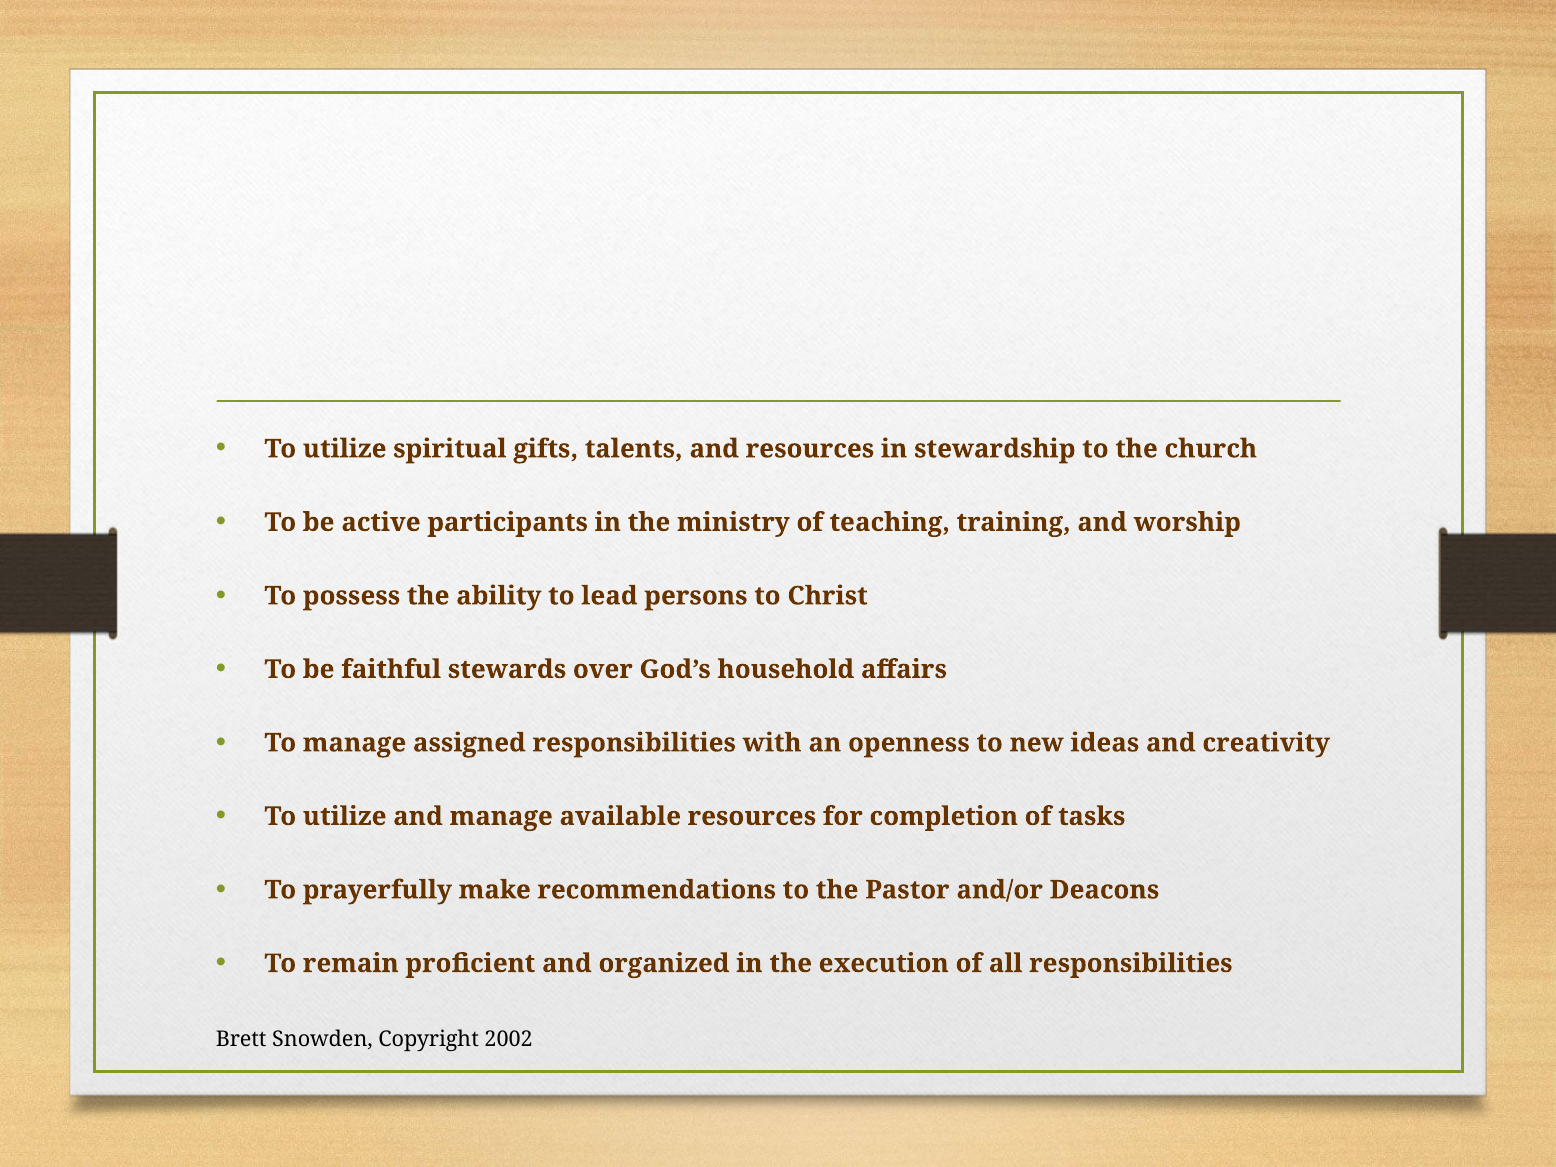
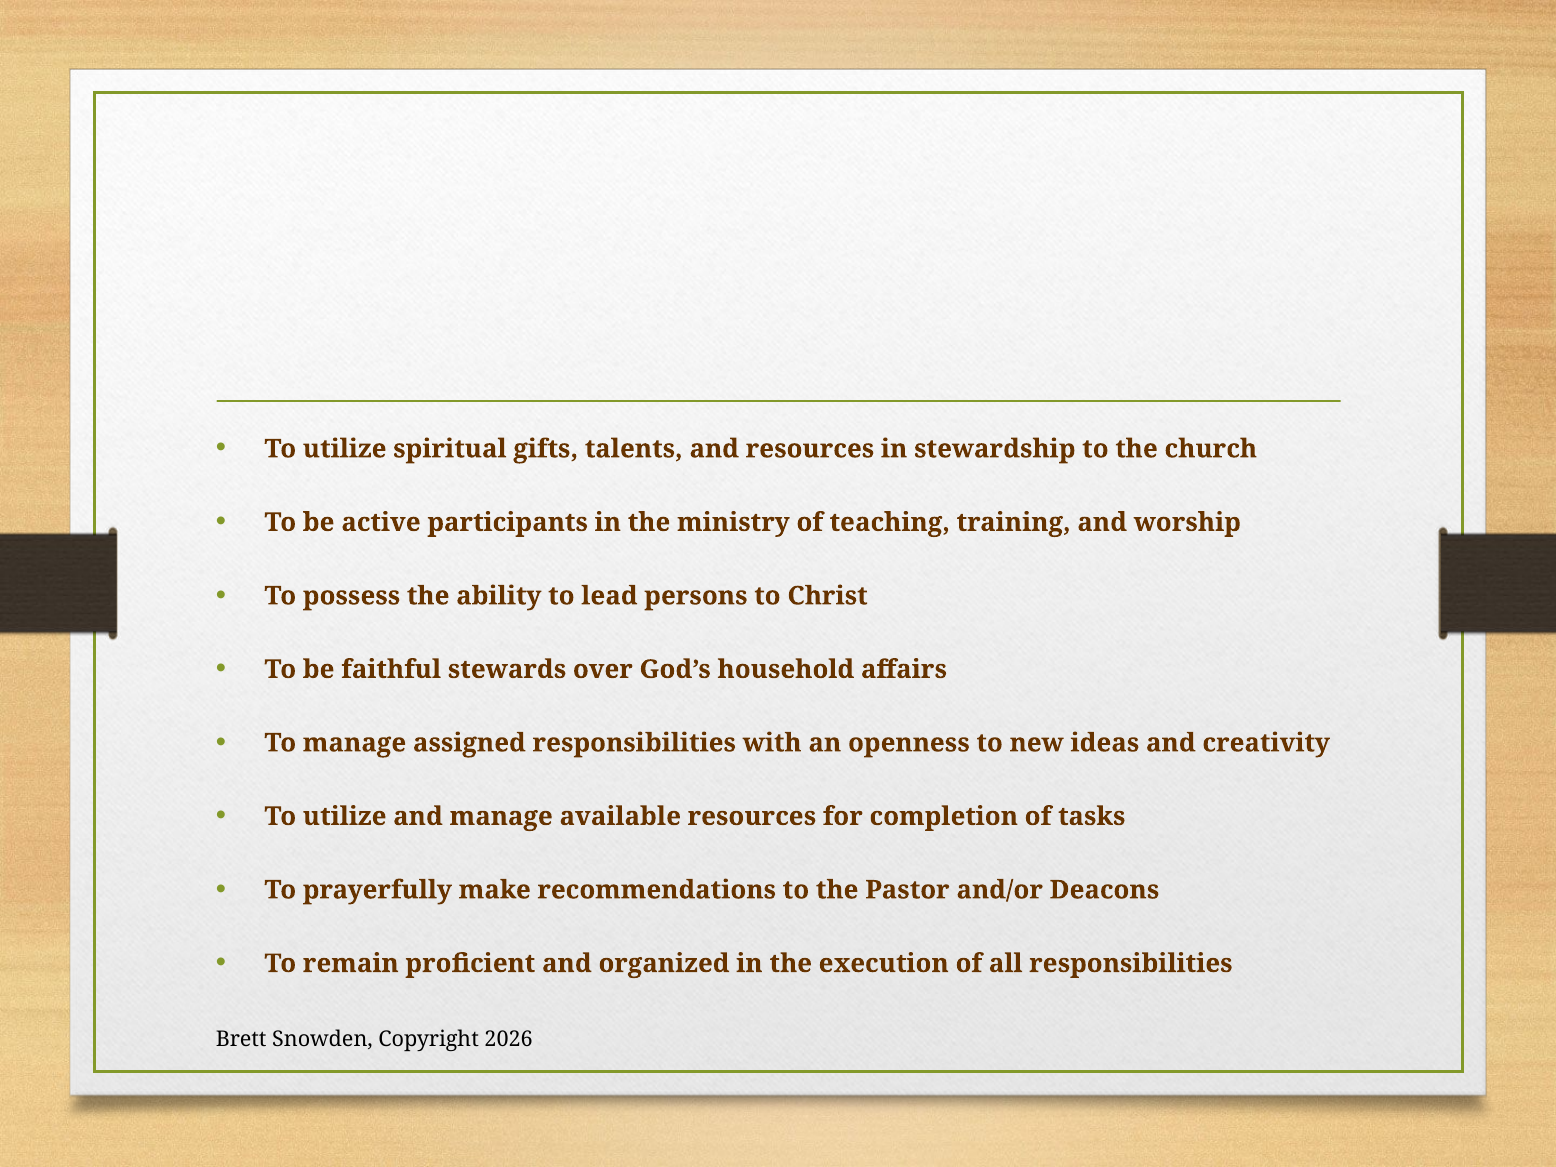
2002: 2002 -> 2026 (509, 1039)
